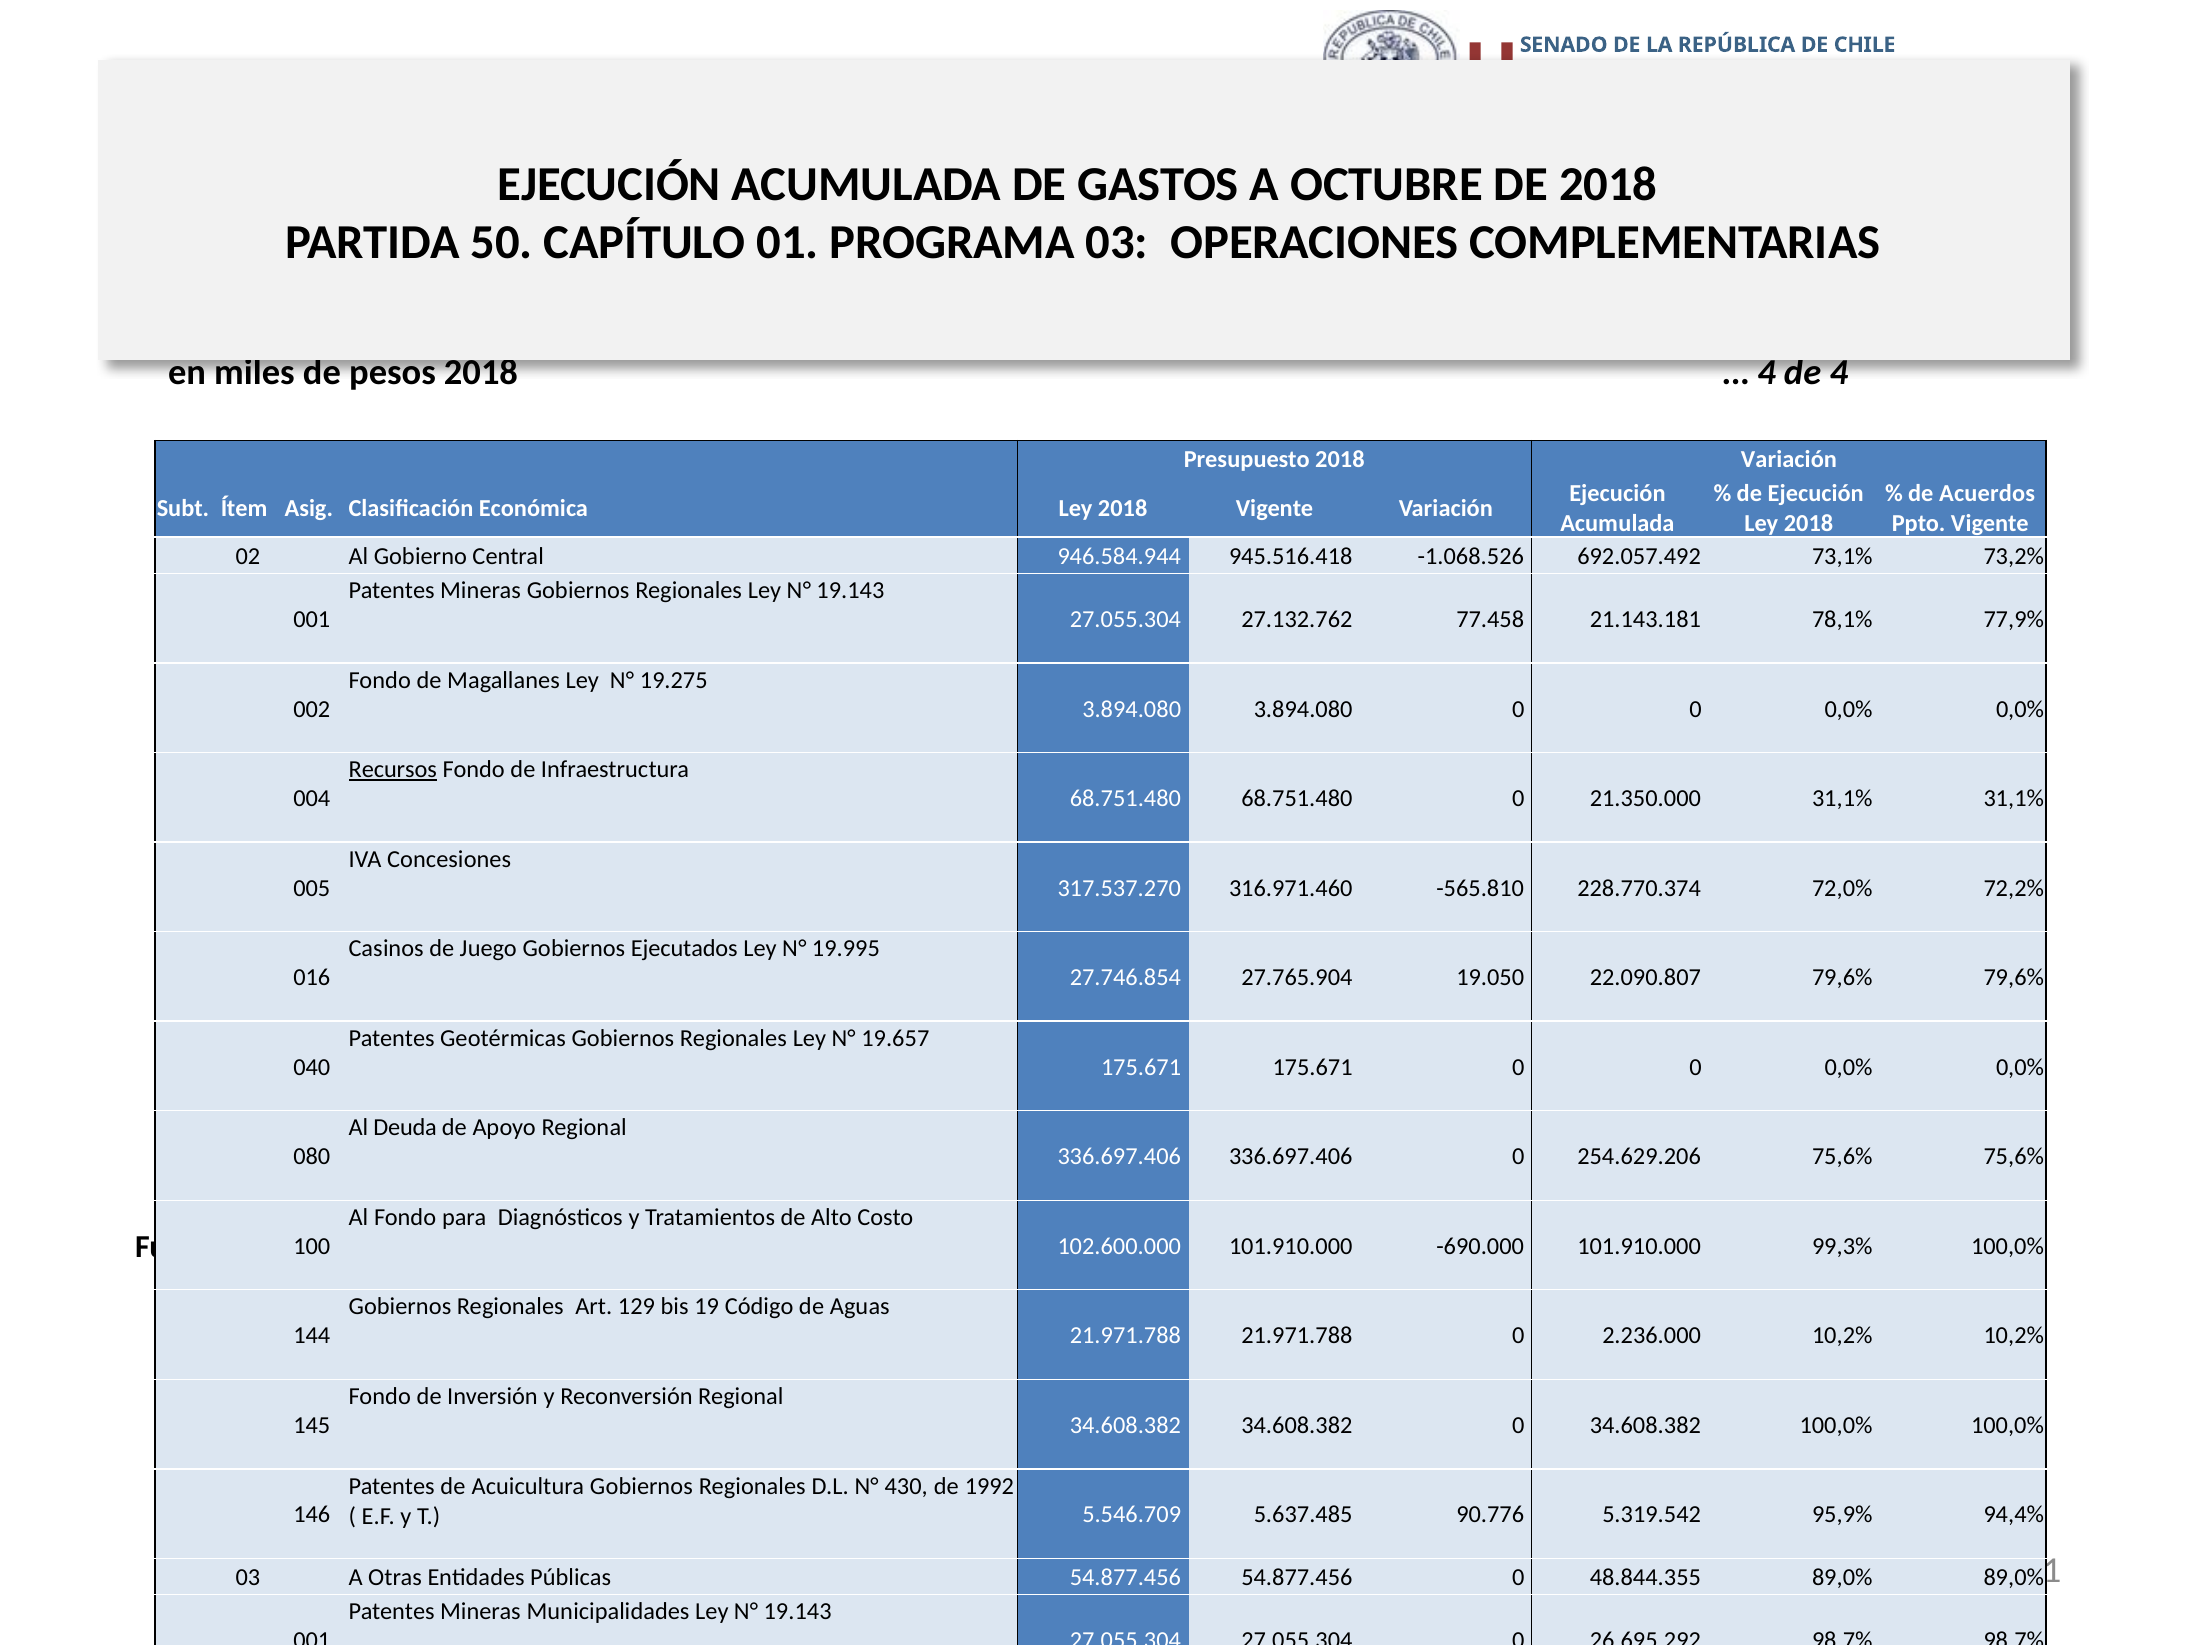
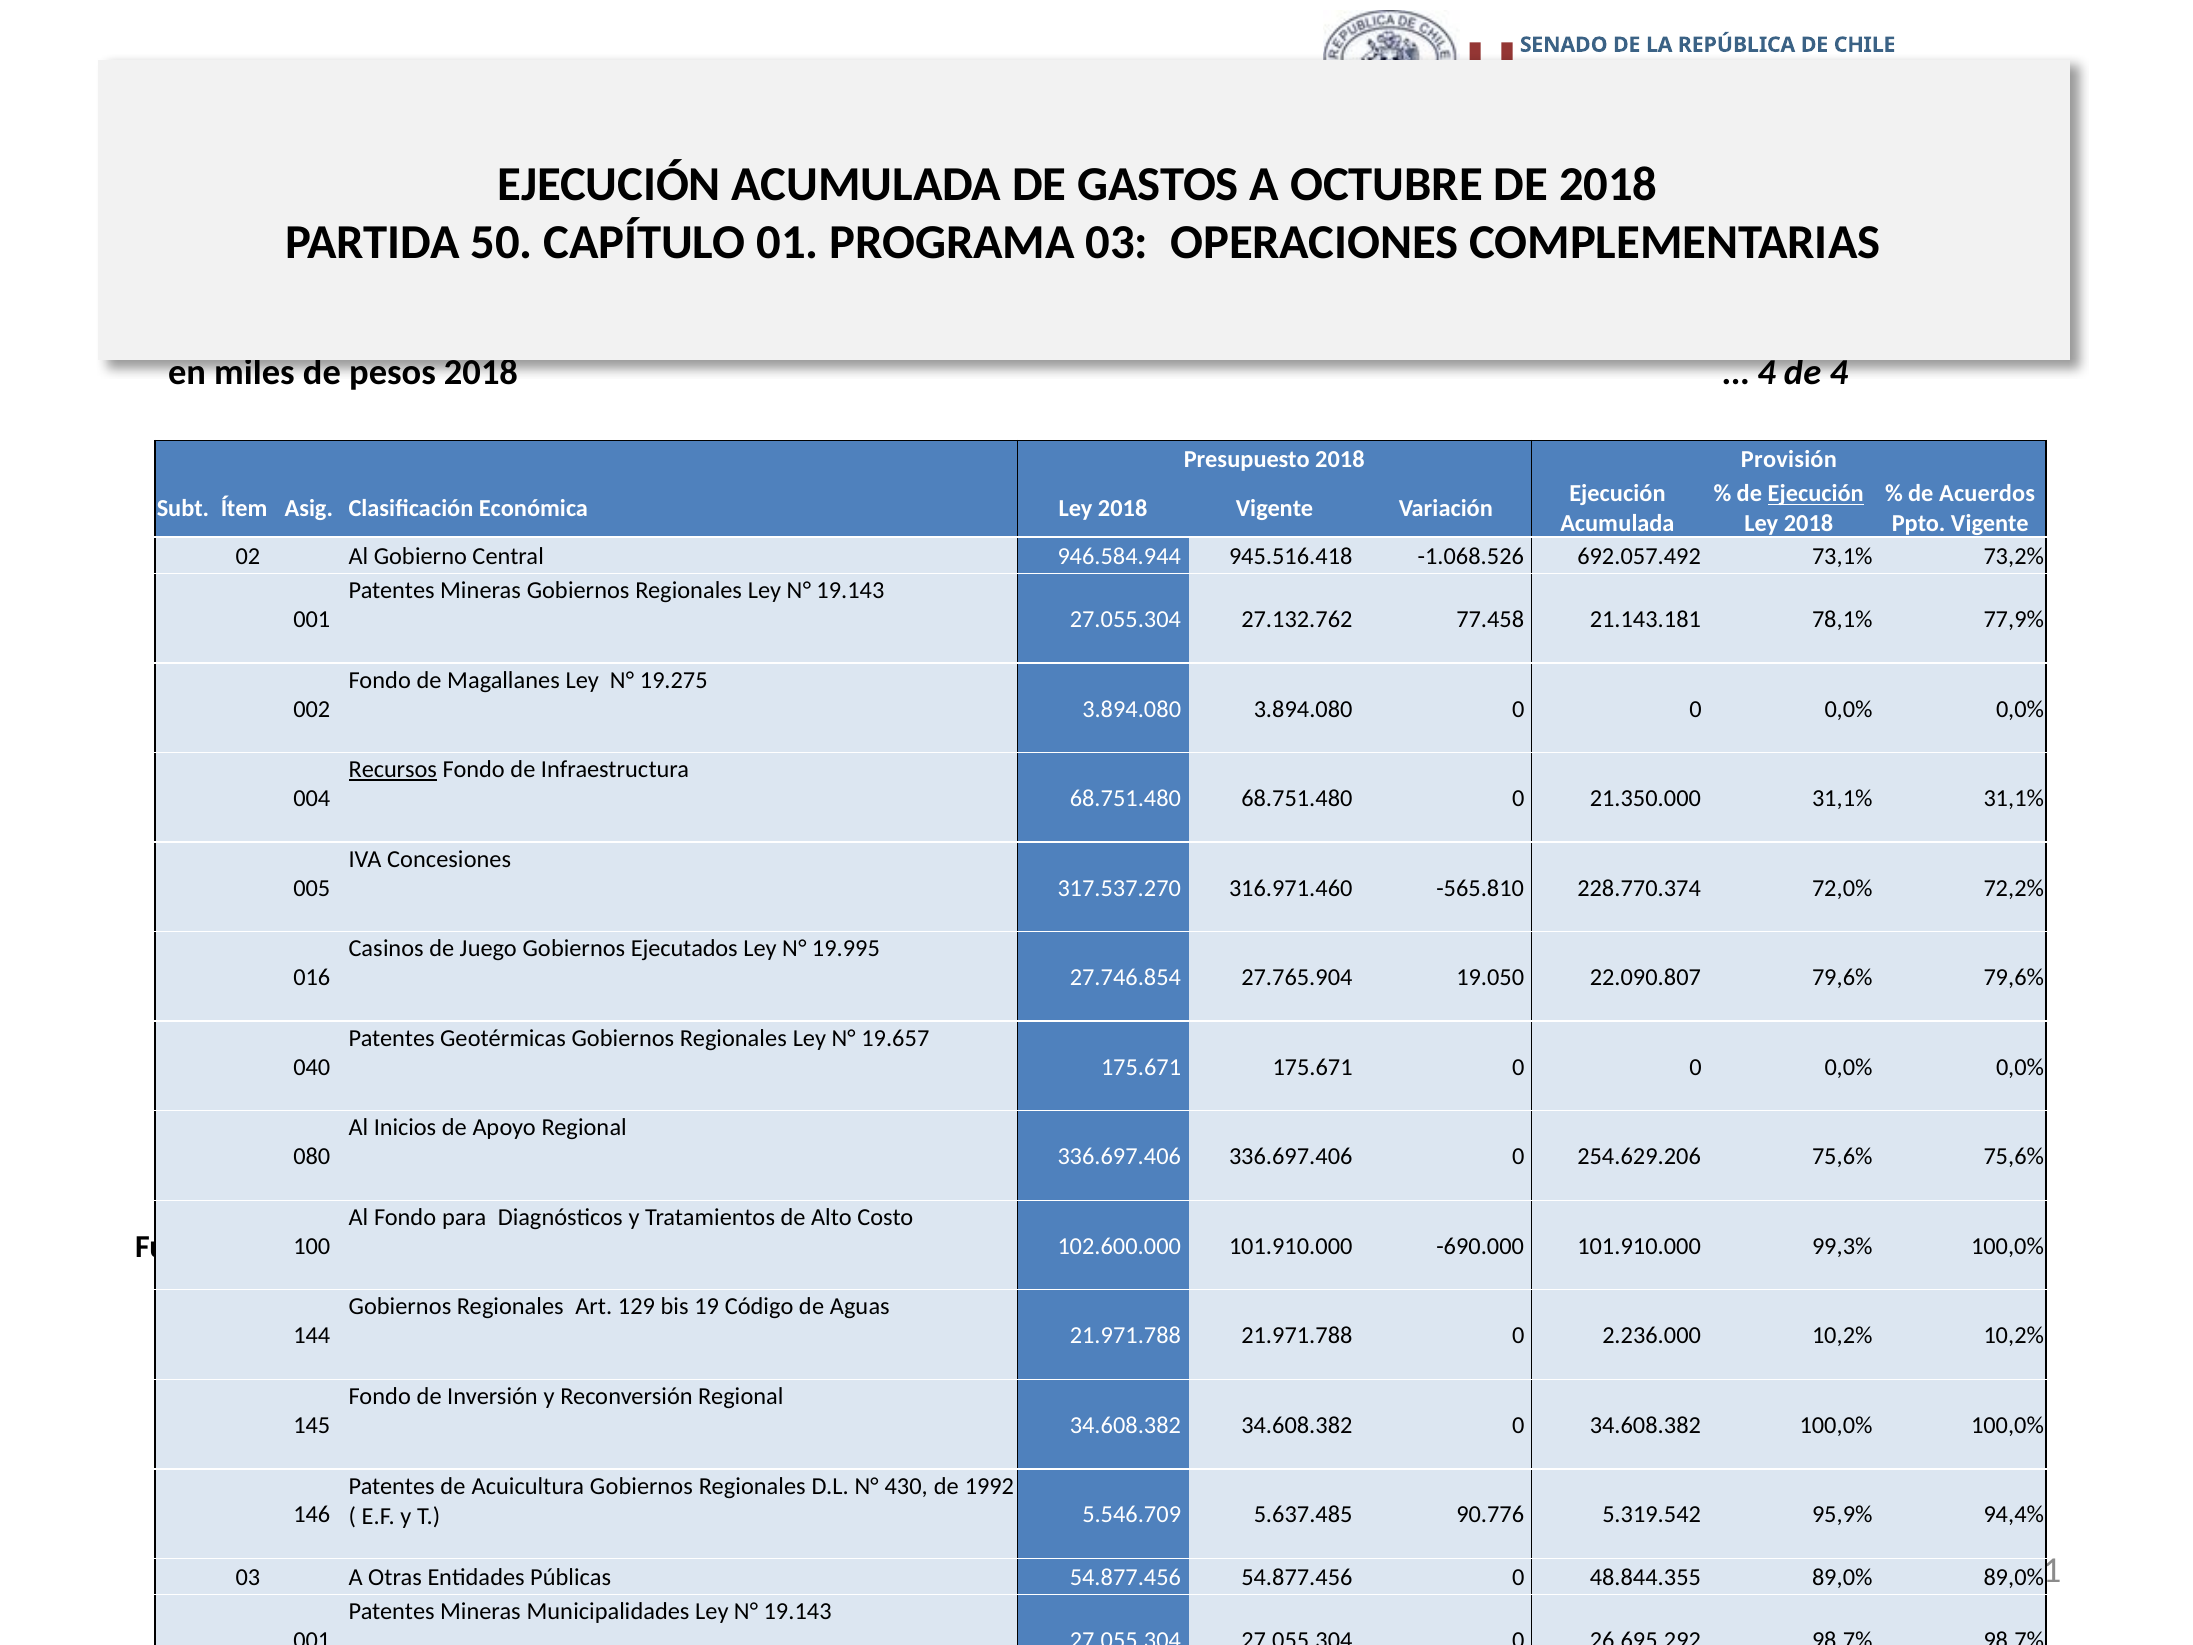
2018 Variación: Variación -> Provisión (1789, 460)
Ejecución underline: none -> present (1816, 494)
Deuda: Deuda -> Inicios (405, 1128)
